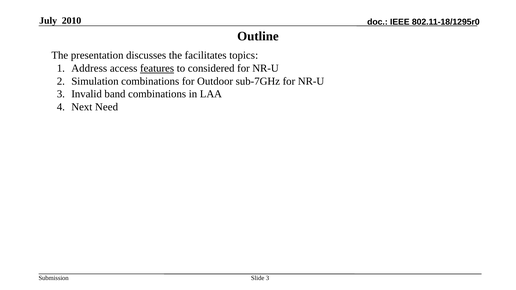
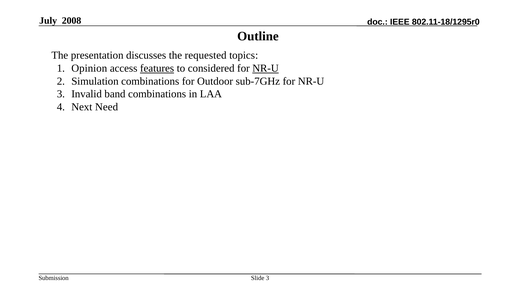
2010: 2010 -> 2008 (72, 21)
facilitates: facilitates -> requested (206, 55)
Address: Address -> Opinion (89, 68)
NR-U underline: none -> present (266, 68)
